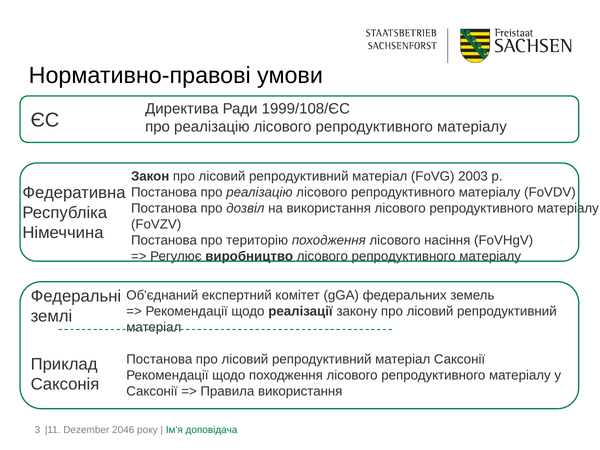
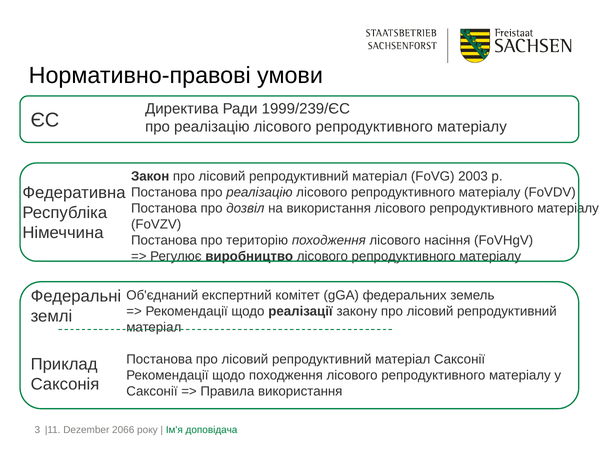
1999/108/ЄС: 1999/108/ЄС -> 1999/239/ЄС (306, 109)
2046: 2046 -> 2066 (123, 430)
